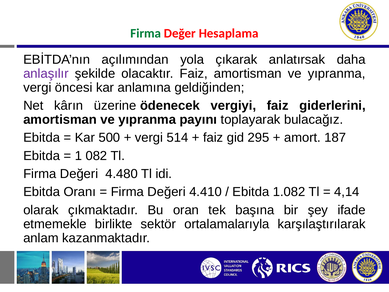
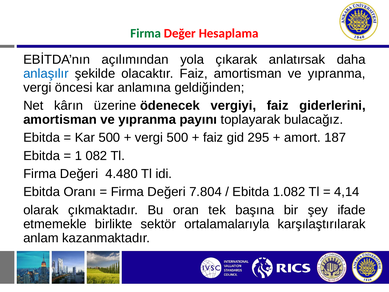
anlaşılır colour: purple -> blue (46, 73)
vergi 514: 514 -> 500 (177, 138)
4.410: 4.410 -> 7.804 (206, 192)
